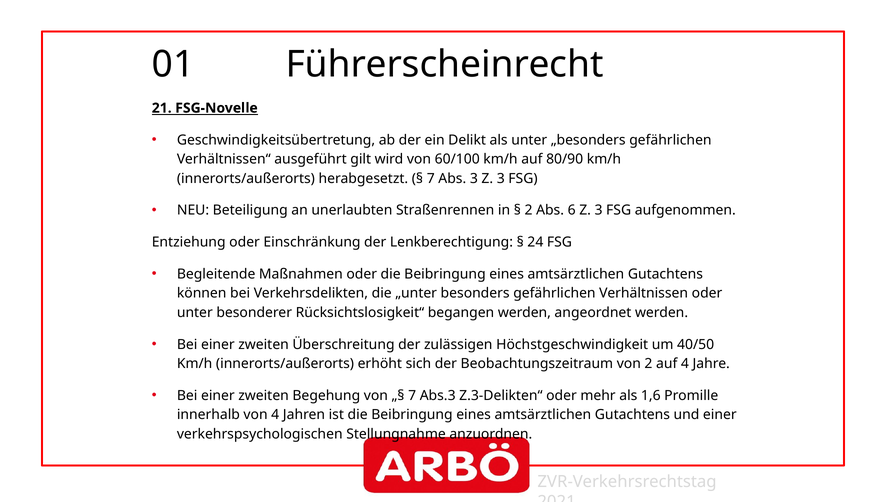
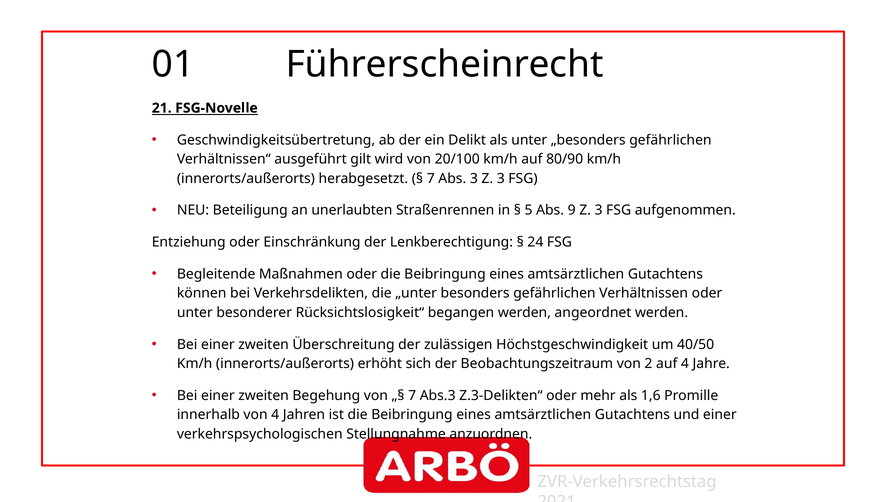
60/100: 60/100 -> 20/100 (457, 159)
2: 2 -> 5 (529, 210)
6: 6 -> 9 (572, 210)
